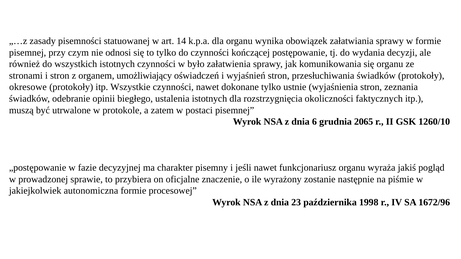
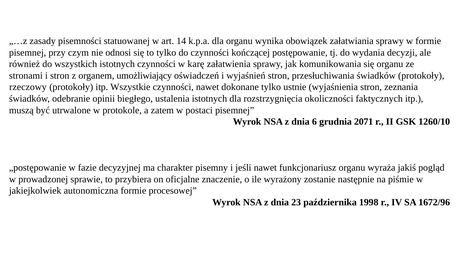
było: było -> karę (196, 64)
okresowe: okresowe -> rzeczowy (28, 87)
2065: 2065 -> 2071 (364, 122)
